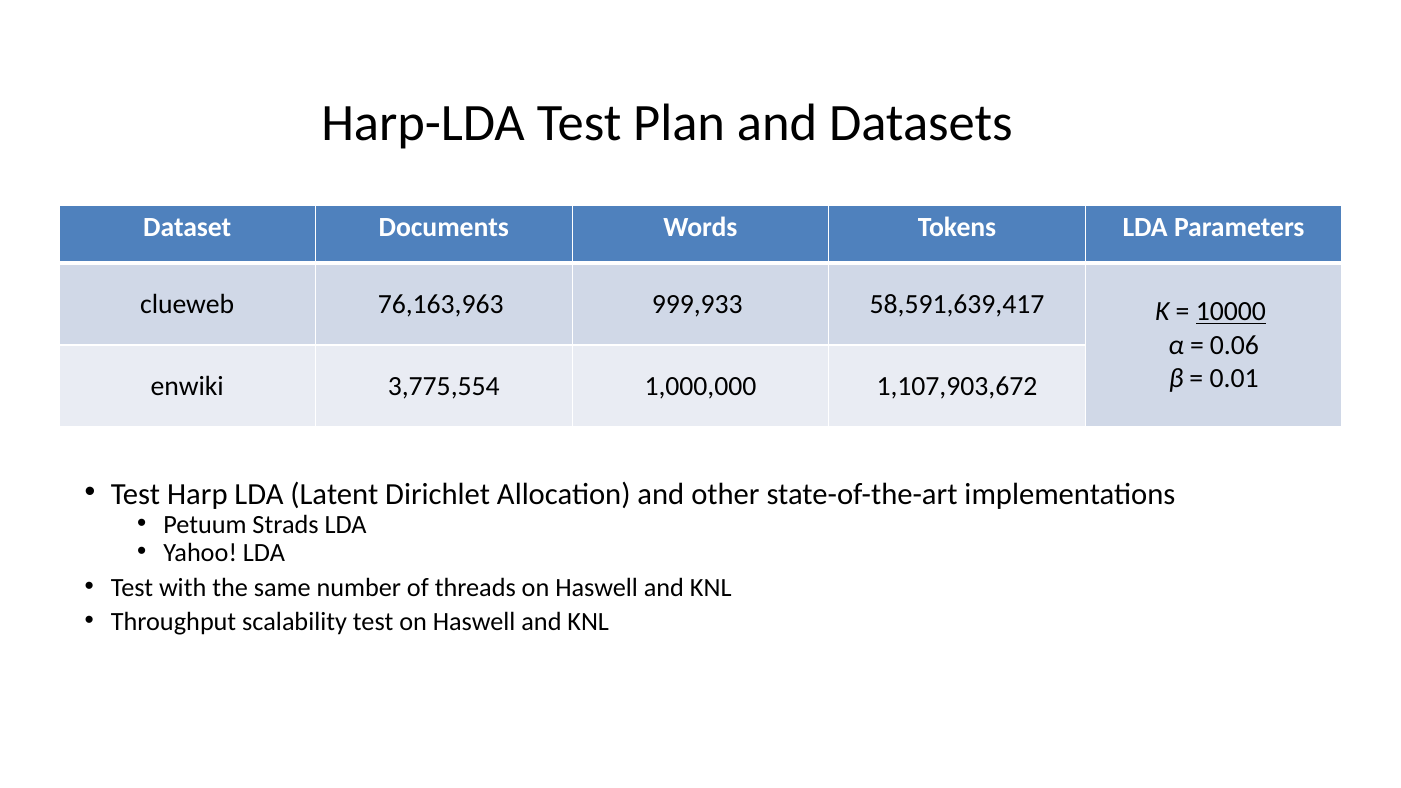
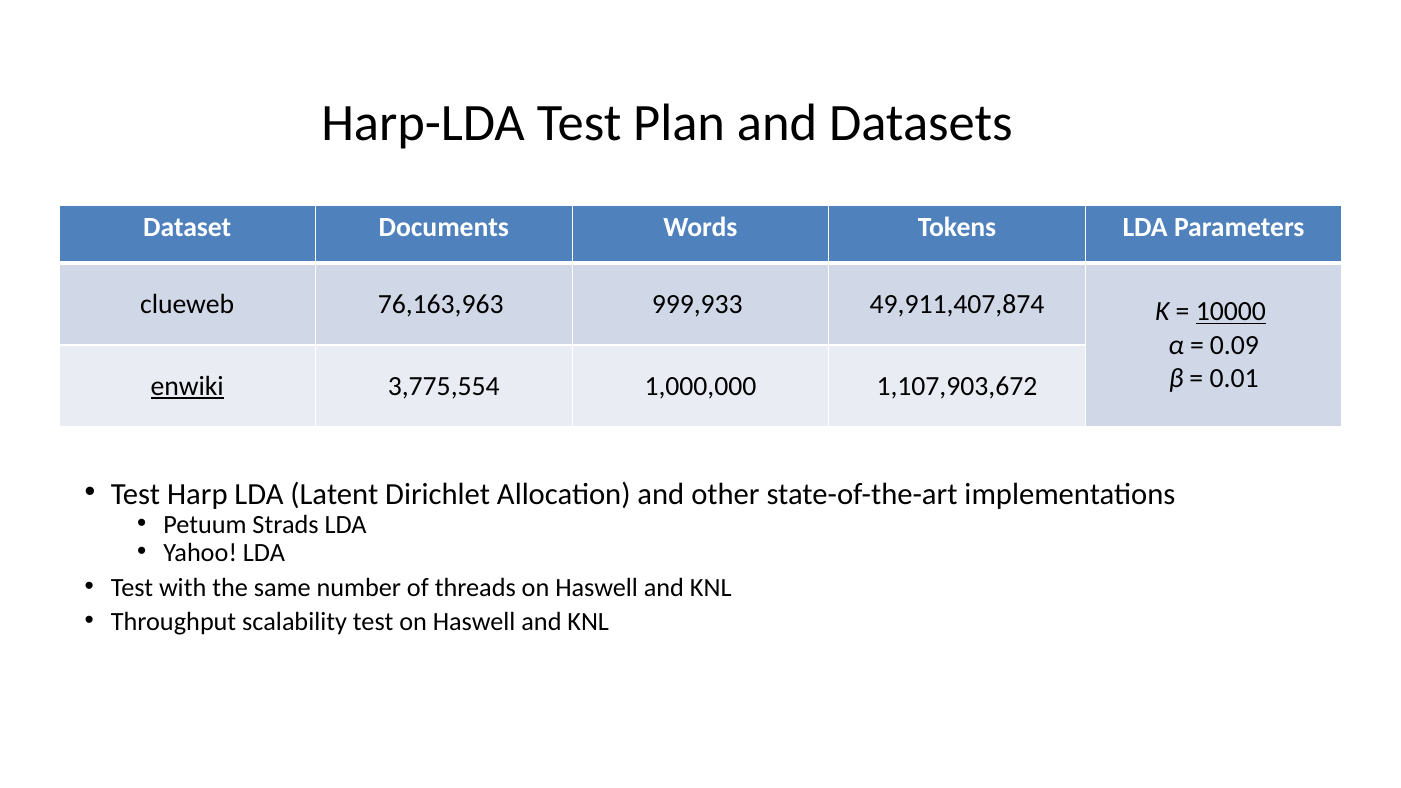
58,591,639,417: 58,591,639,417 -> 49,911,407,874 (957, 304)
0.06: 0.06 -> 0.09 (1234, 345)
enwiki underline: none -> present (187, 386)
